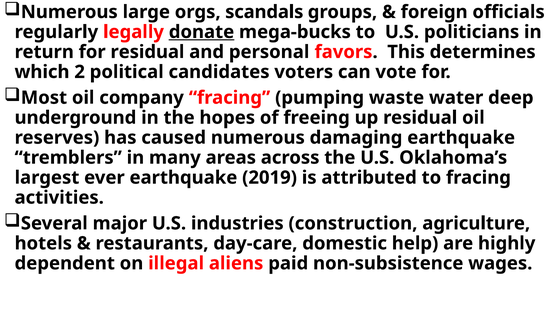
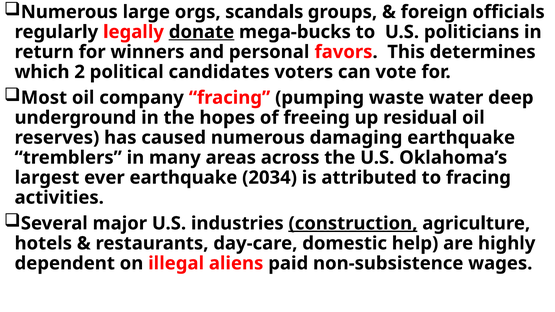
for residual: residual -> winners (147, 52)
2019: 2019 -> 2034 (270, 178)
construction underline: none -> present (353, 223)
